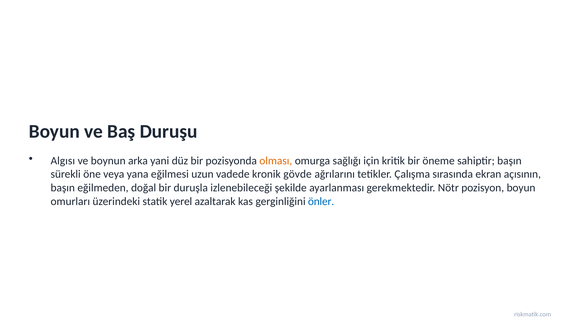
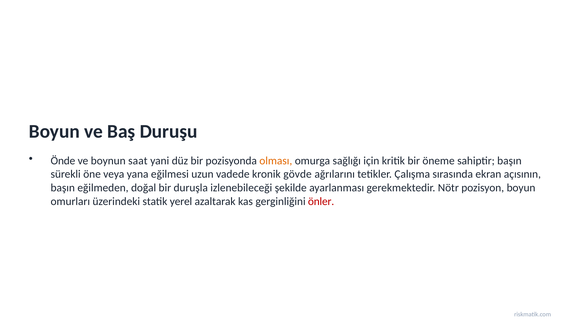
Algısı: Algısı -> Önde (63, 161)
arka: arka -> saat (138, 161)
önler colour: blue -> red (321, 201)
